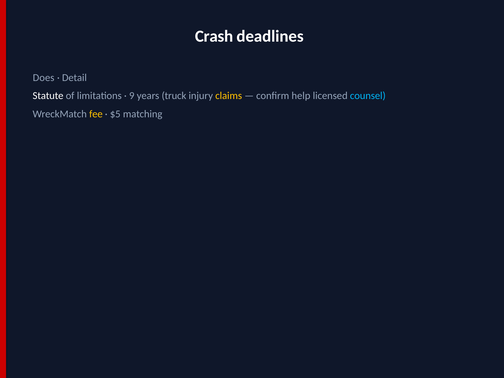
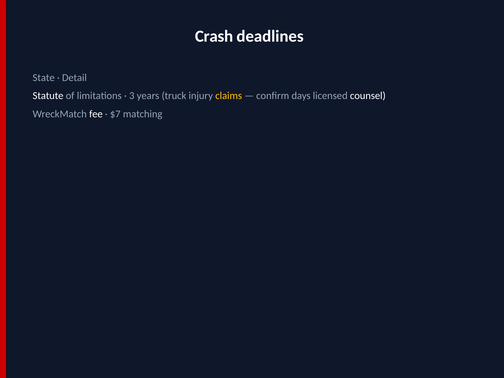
Does: Does -> State (44, 78)
9: 9 -> 3 (132, 96)
help: help -> days (301, 96)
counsel colour: light blue -> white (368, 96)
fee colour: yellow -> white (96, 114)
$5: $5 -> $7 (115, 114)
